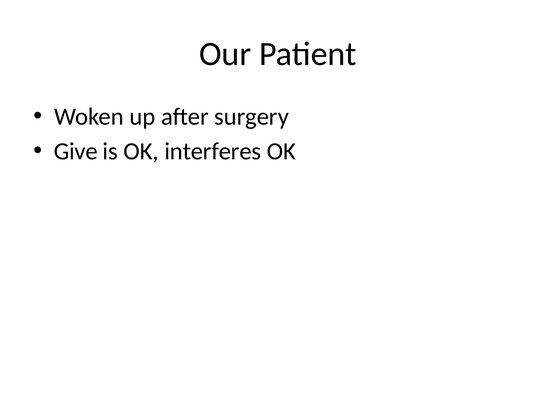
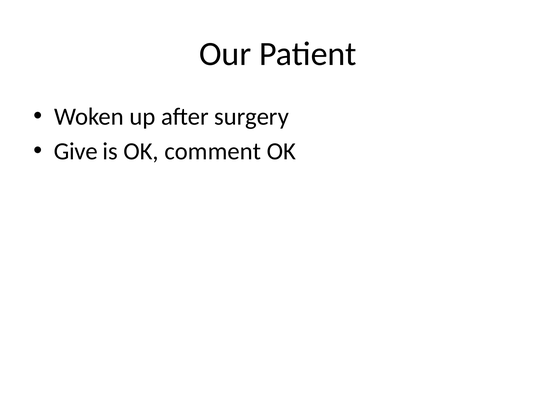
interferes: interferes -> comment (213, 151)
